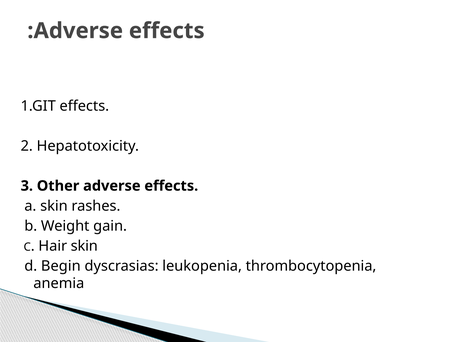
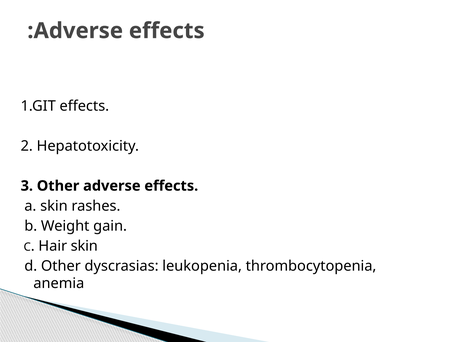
d Begin: Begin -> Other (61, 266)
